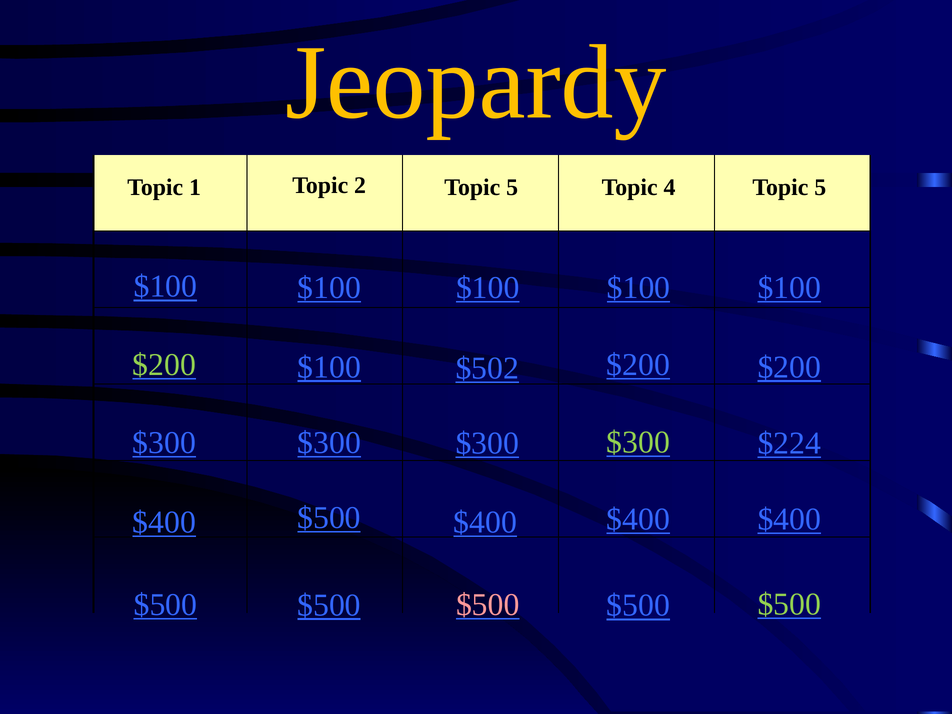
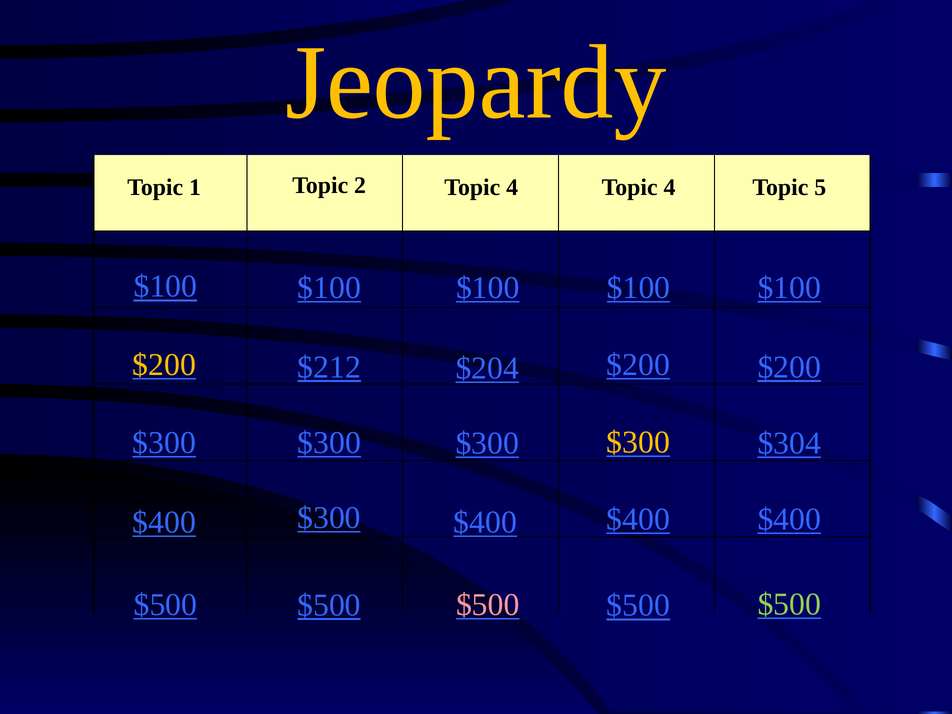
5: 5 -> 4 (512, 187)
$200 colour: light green -> yellow (164, 365)
$100: $100 -> $212 (329, 367)
$502: $502 -> $204 (487, 368)
$300 colour: light green -> yellow (638, 442)
$224: $224 -> $304 (789, 443)
$500: $500 -> $300 (329, 518)
